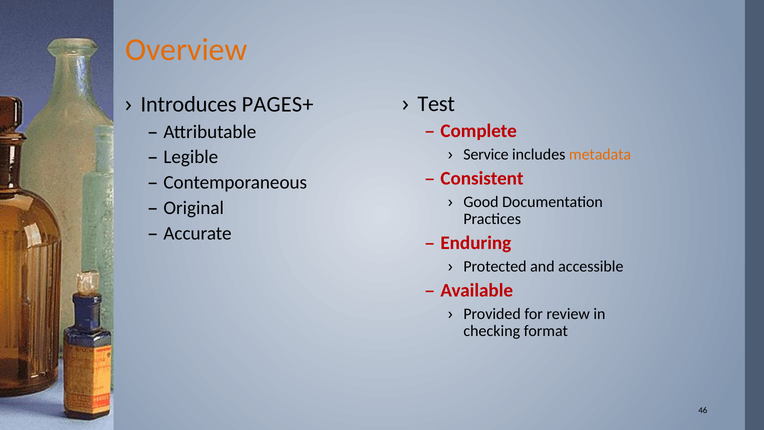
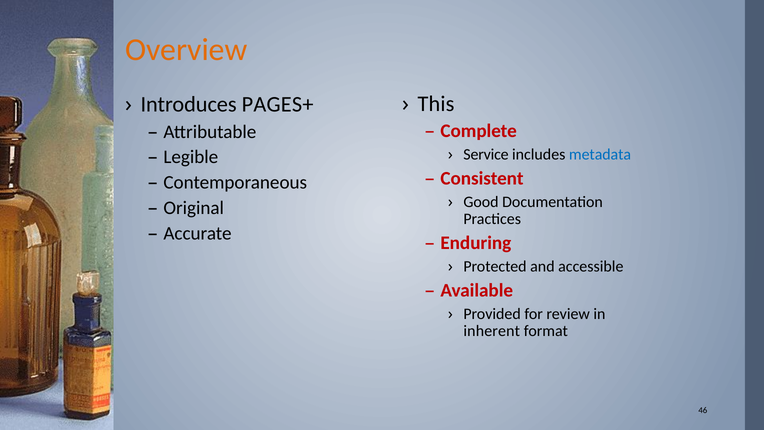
Test: Test -> This (436, 104)
metadata colour: orange -> blue (600, 155)
checking: checking -> inherent (492, 331)
